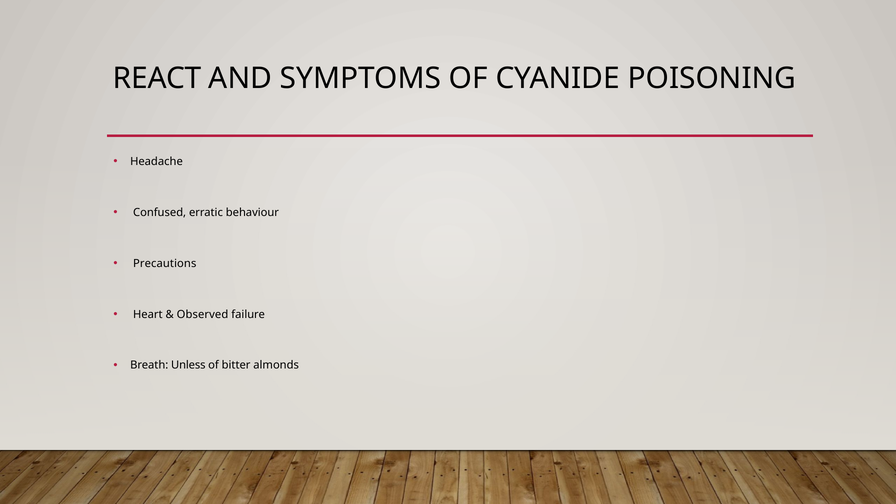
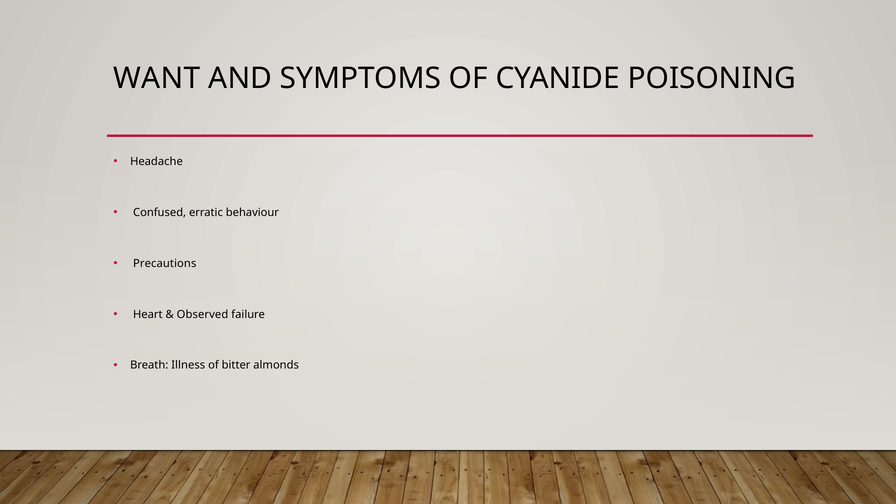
REACT: REACT -> WANT (157, 78)
Unless: Unless -> Illness (188, 365)
